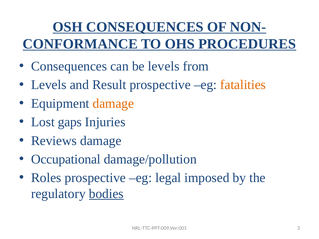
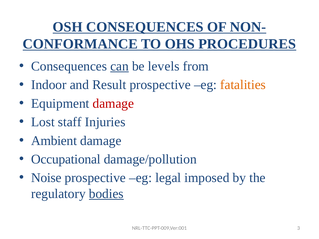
can underline: none -> present (120, 66)
Levels: Levels -> Indoor (49, 85)
damage colour: orange -> red (113, 104)
gaps: gaps -> staff (70, 122)
Reviews: Reviews -> Ambient (54, 141)
Roles: Roles -> Noise (46, 178)
